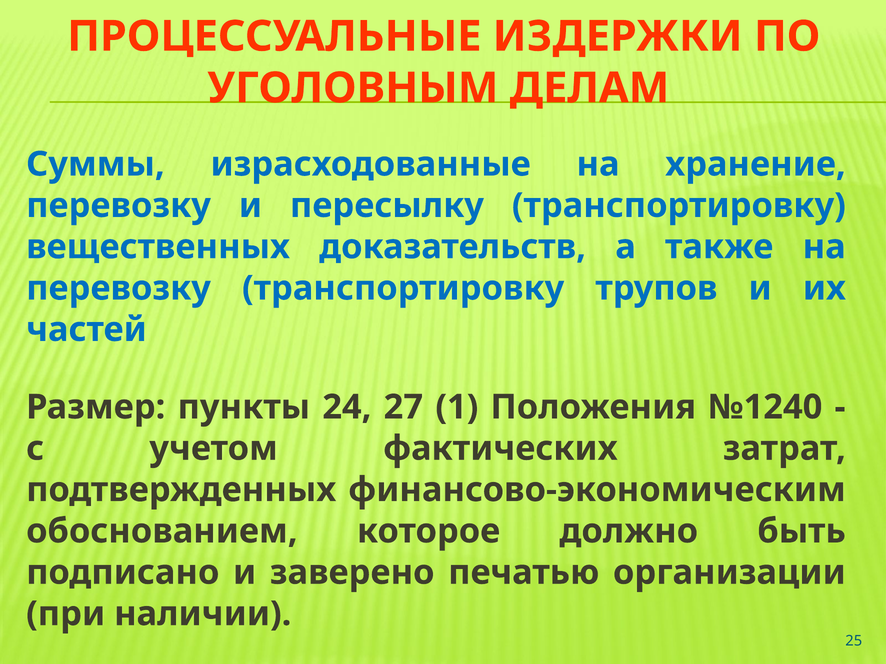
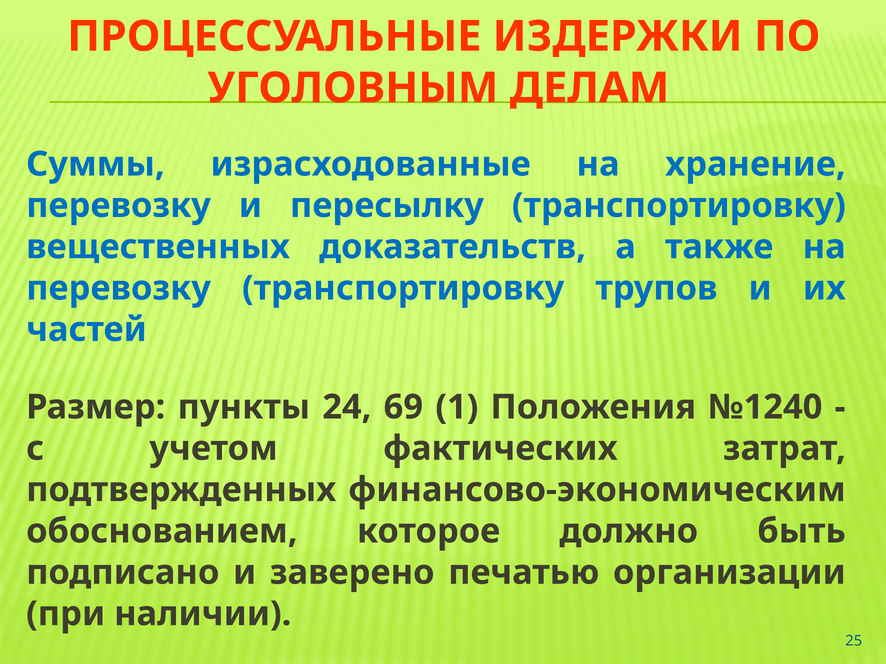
27: 27 -> 69 (403, 407)
